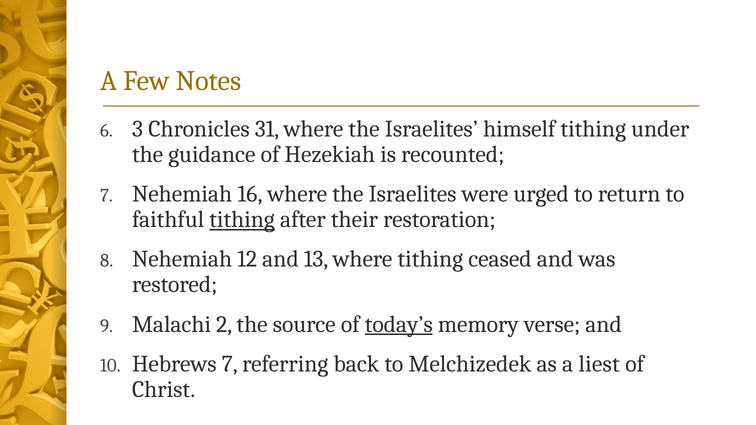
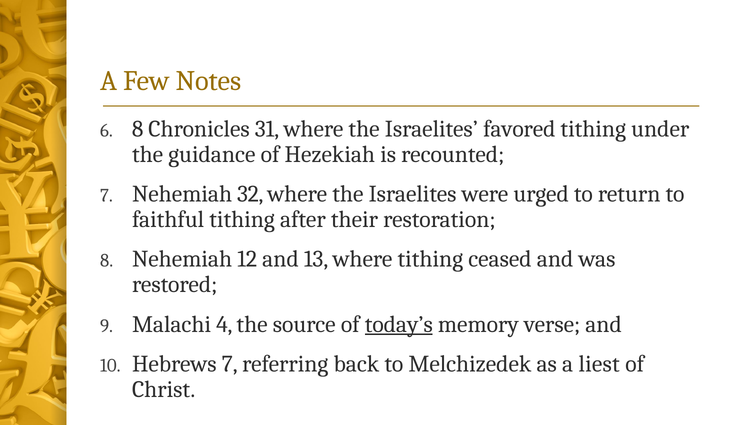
3: 3 -> 8 (138, 129)
himself: himself -> favored (519, 129)
16: 16 -> 32 (250, 194)
tithing underline: present -> none (242, 220)
2: 2 -> 4 (224, 325)
